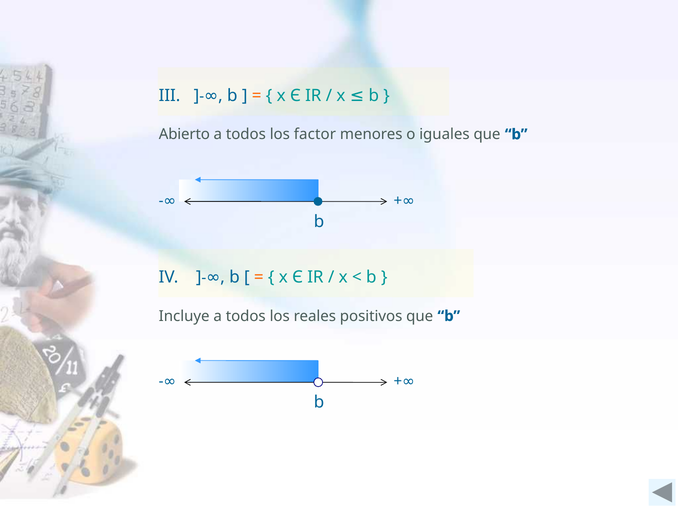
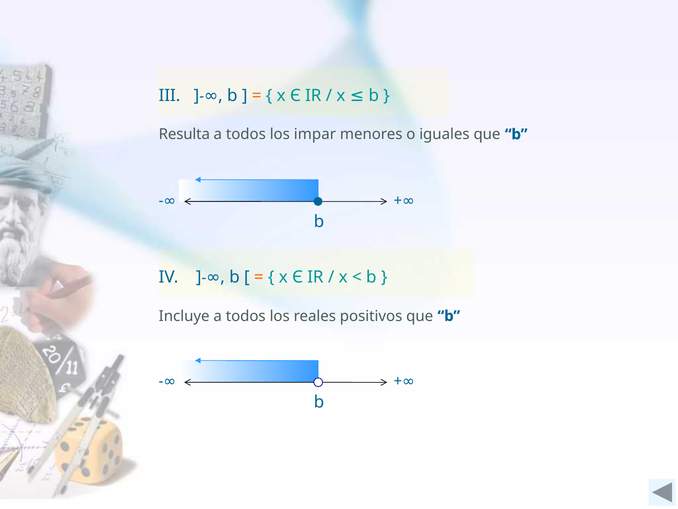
Abierto: Abierto -> Resulta (184, 134)
factor: factor -> impar (315, 134)
